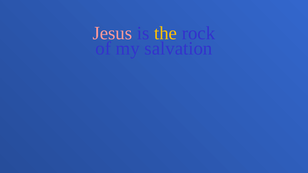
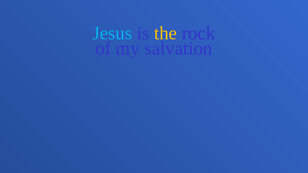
Jesus colour: pink -> light blue (112, 33)
